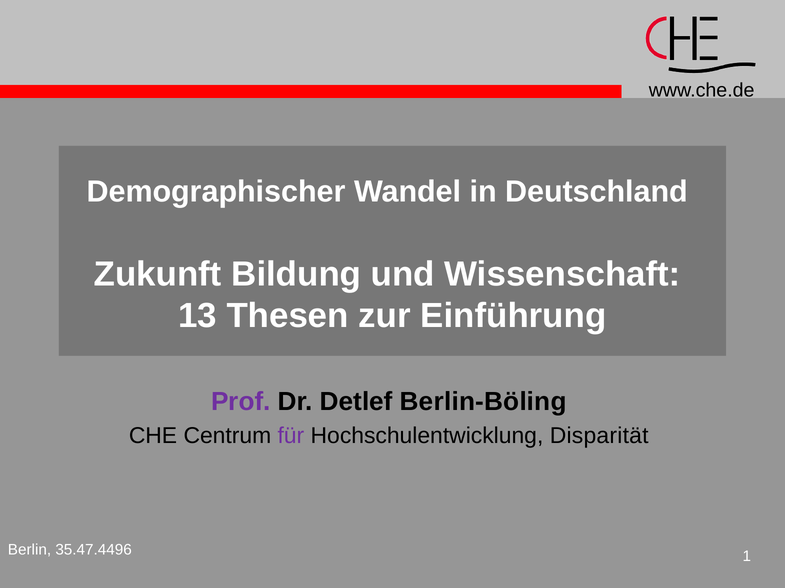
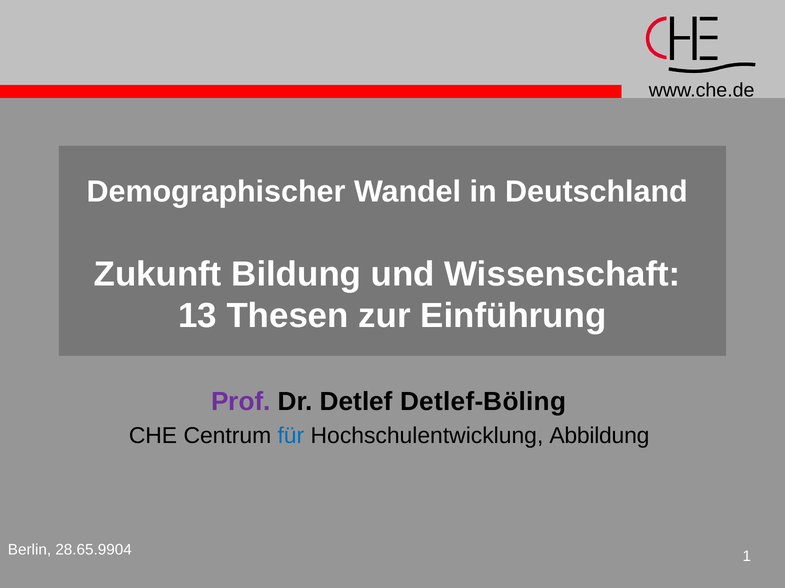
Berlin-Böling: Berlin-Böling -> Detlef-Böling (483, 402)
für colour: purple -> blue (291, 436)
Disparität: Disparität -> Abbildung (599, 436)
35.47.4496: 35.47.4496 -> 28.65.9904 (94, 551)
